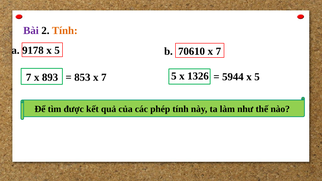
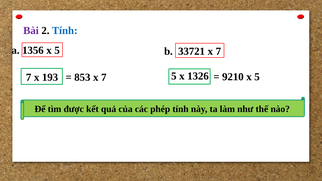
Tính colour: orange -> blue (65, 31)
9178: 9178 -> 1356 (33, 50)
70610: 70610 -> 33721 (192, 51)
893: 893 -> 193 (50, 77)
5944: 5944 -> 9210 (233, 77)
